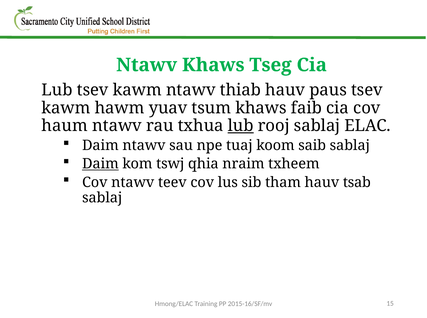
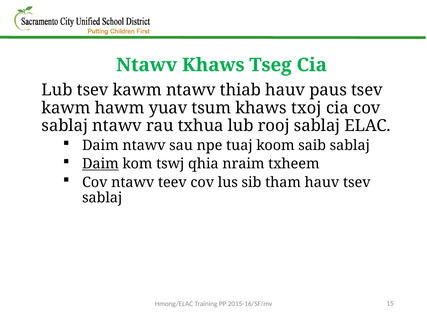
faib: faib -> txoj (306, 108)
haum: haum -> sablaj (65, 126)
lub underline: present -> none (241, 126)
hauv tsab: tsab -> tsev (357, 182)
